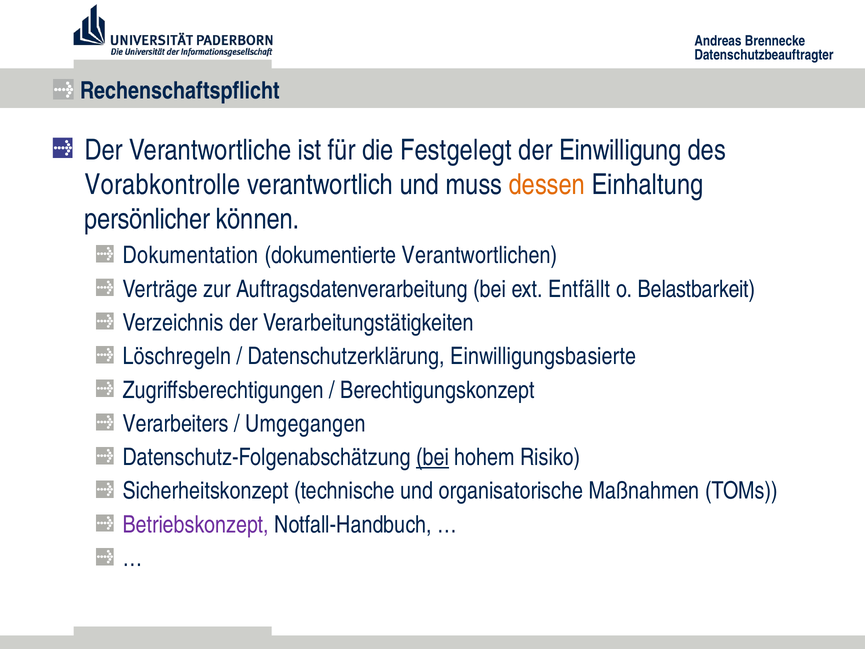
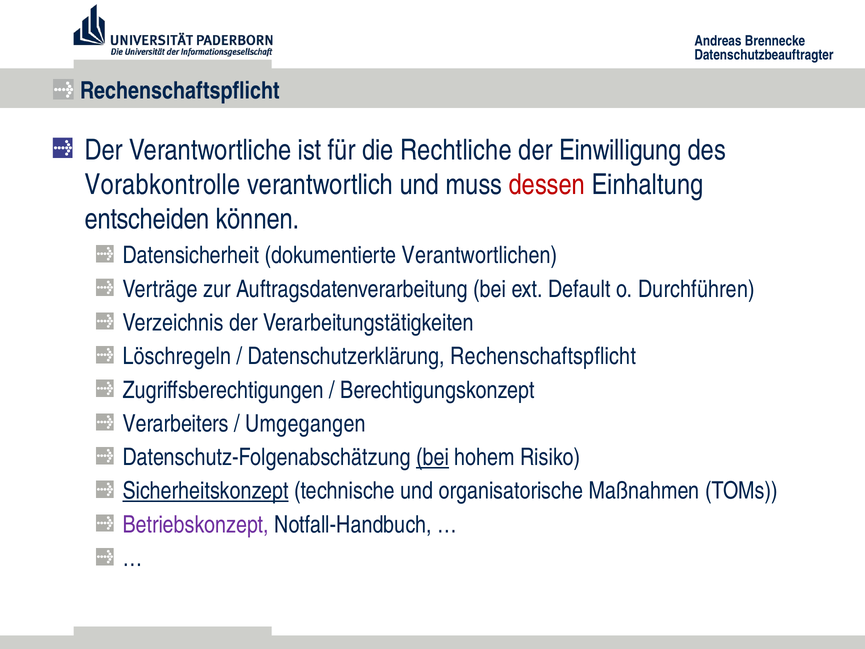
Festgelegt: Festgelegt -> Rechtliche (456, 150)
dessen colour: orange -> red (547, 185)
persönlicher: persönlicher -> entscheiden (147, 219)
Dokumentation: Dokumentation -> Datensicherheit (191, 255)
Entfällt: Entfällt -> Default (579, 289)
Belastbarkeit: Belastbarkeit -> Durchführen (696, 289)
Datenschutzerklärung Einwilligungsbasierte: Einwilligungsbasierte -> Rechenschaftspflicht (543, 356)
Sicherheitskonzept underline: none -> present (206, 491)
